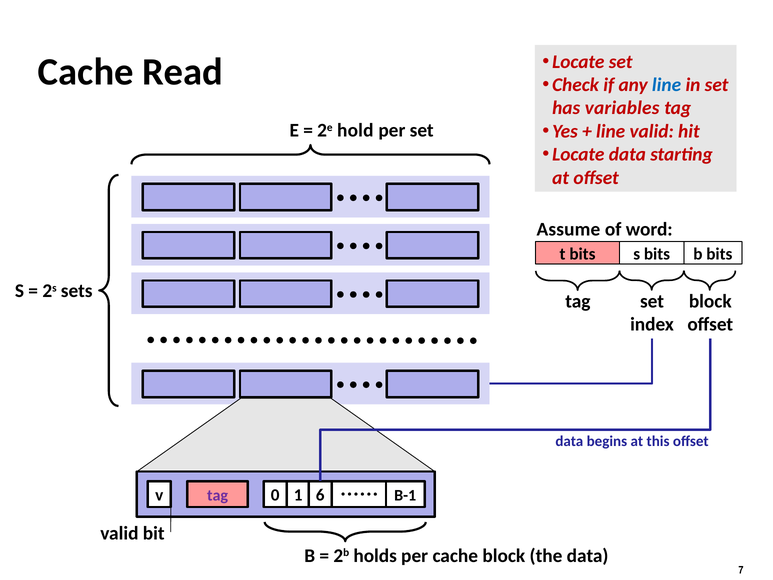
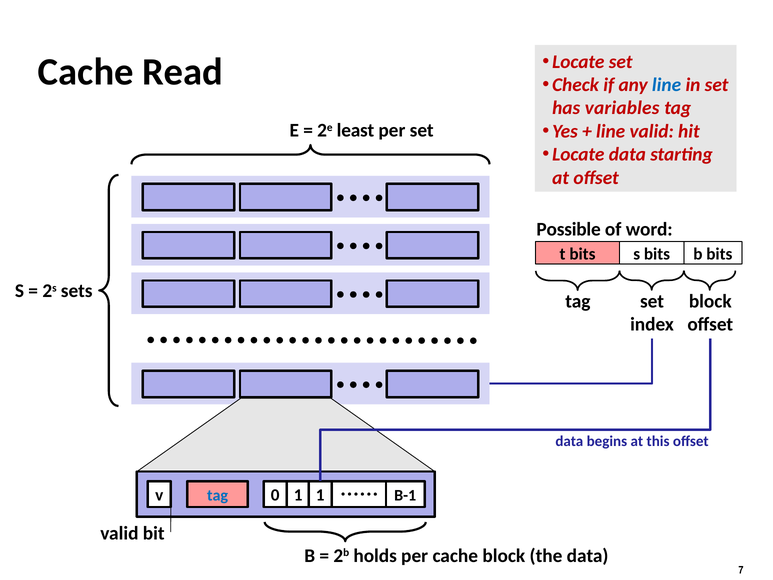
hold: hold -> least (356, 130)
Assume: Assume -> Possible (569, 229)
1 6: 6 -> 1 (320, 495)
tag colour: purple -> blue (218, 495)
